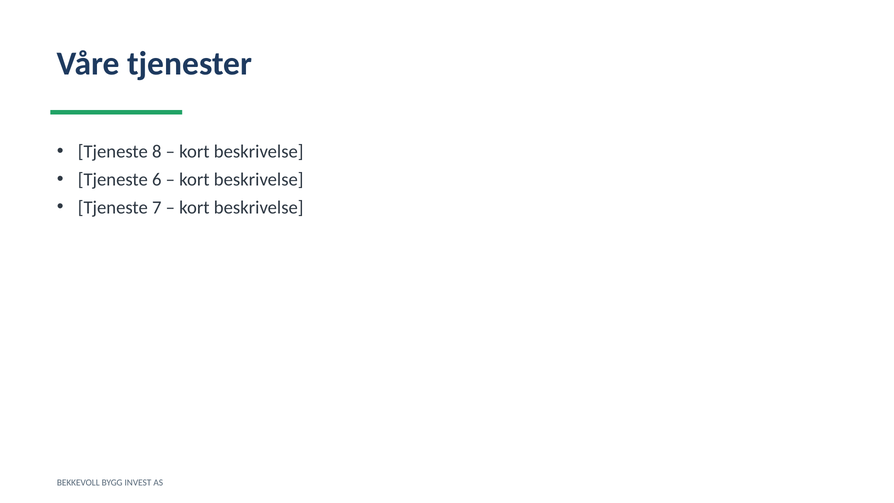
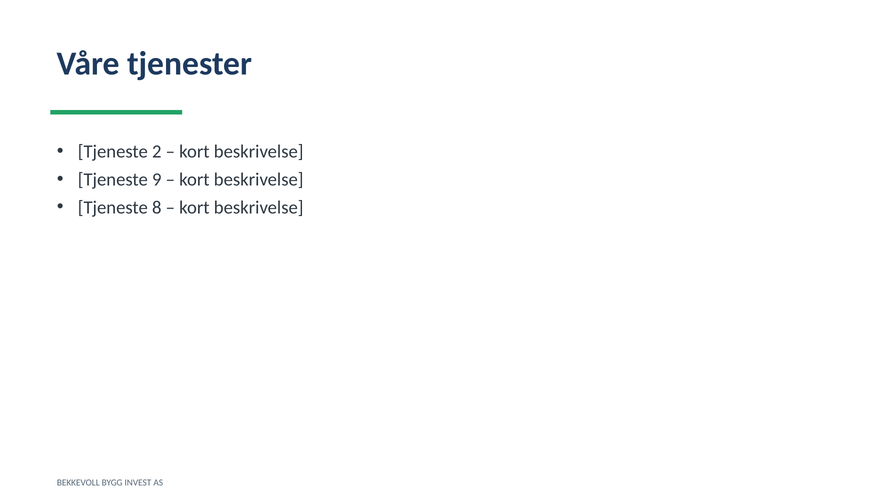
8: 8 -> 2 (157, 151)
6: 6 -> 9 (157, 179)
7: 7 -> 8 (157, 207)
